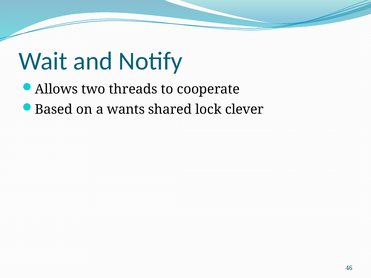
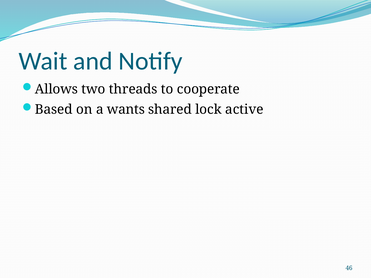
clever: clever -> active (244, 110)
